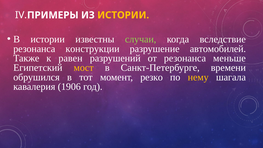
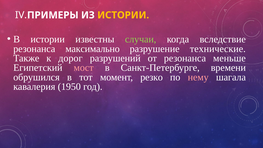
конструкции: конструкции -> максимально (93, 49)
автомобилей: автомобилей -> технические (218, 49)
равен: равен -> дорог (70, 58)
мост colour: yellow -> pink (84, 68)
нему colour: yellow -> pink (198, 77)
1906: 1906 -> 1950 (69, 87)
